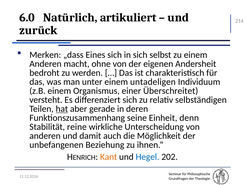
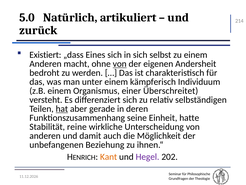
6.0: 6.0 -> 5.0 (27, 17)
Merken: Merken -> Existiert (45, 55)
von underline: none -> present (120, 64)
untadeligen: untadeligen -> kämpferisch (153, 82)
denn: denn -> hatte (189, 118)
Hegel colour: blue -> purple (147, 156)
